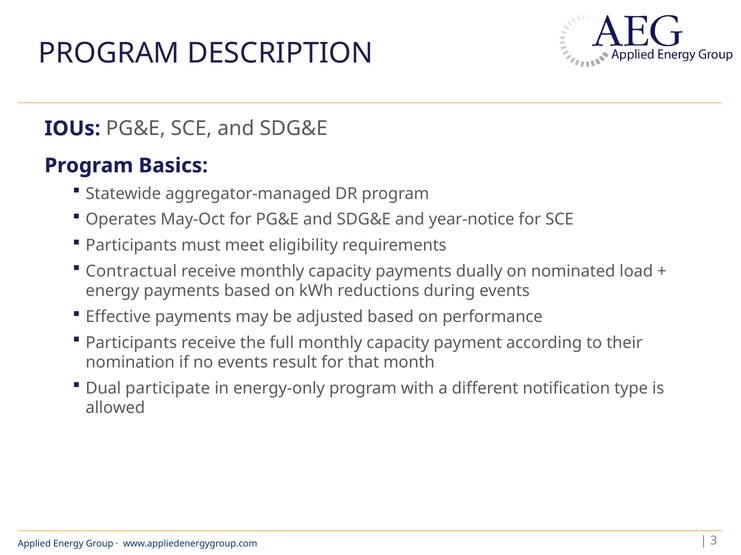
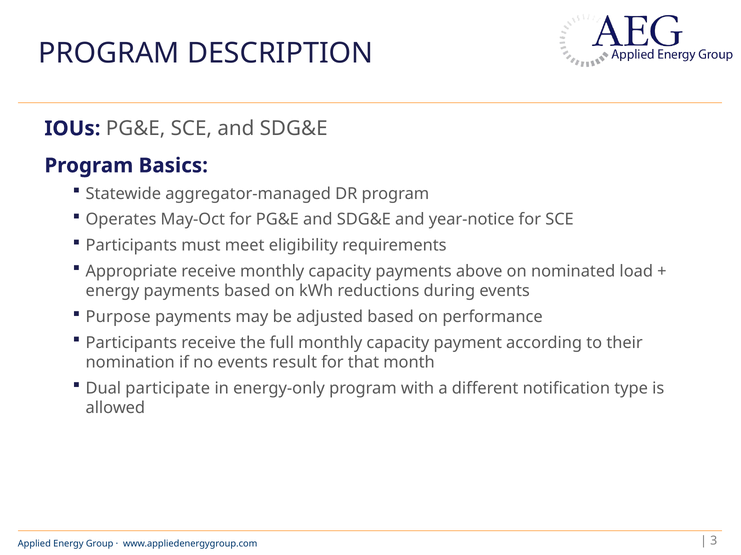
Contractual: Contractual -> Appropriate (131, 272)
dually: dually -> above (479, 272)
Effective: Effective -> Purpose (118, 317)
